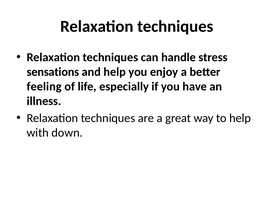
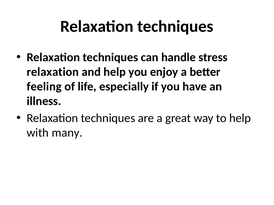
sensations: sensations -> relaxation (53, 72)
down: down -> many (67, 133)
